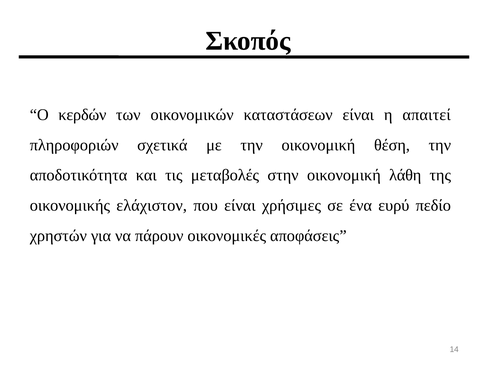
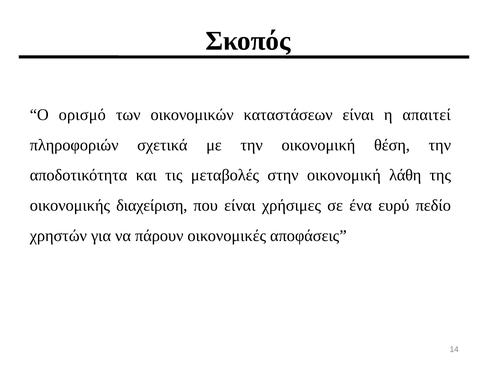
κερδών: κερδών -> ορισμό (82, 115)
ελάχιστον: ελάχιστον -> διαχείριση (152, 205)
